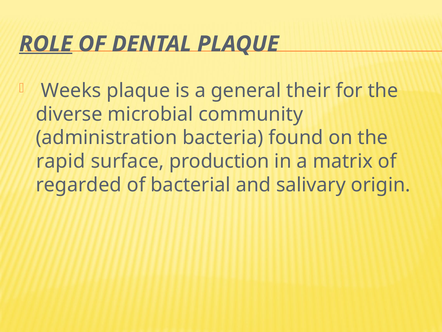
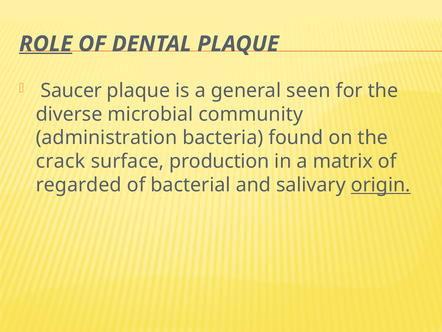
Weeks: Weeks -> Saucer (71, 90)
their: their -> seen (308, 90)
rapid: rapid -> crack (61, 161)
origin underline: none -> present (381, 185)
